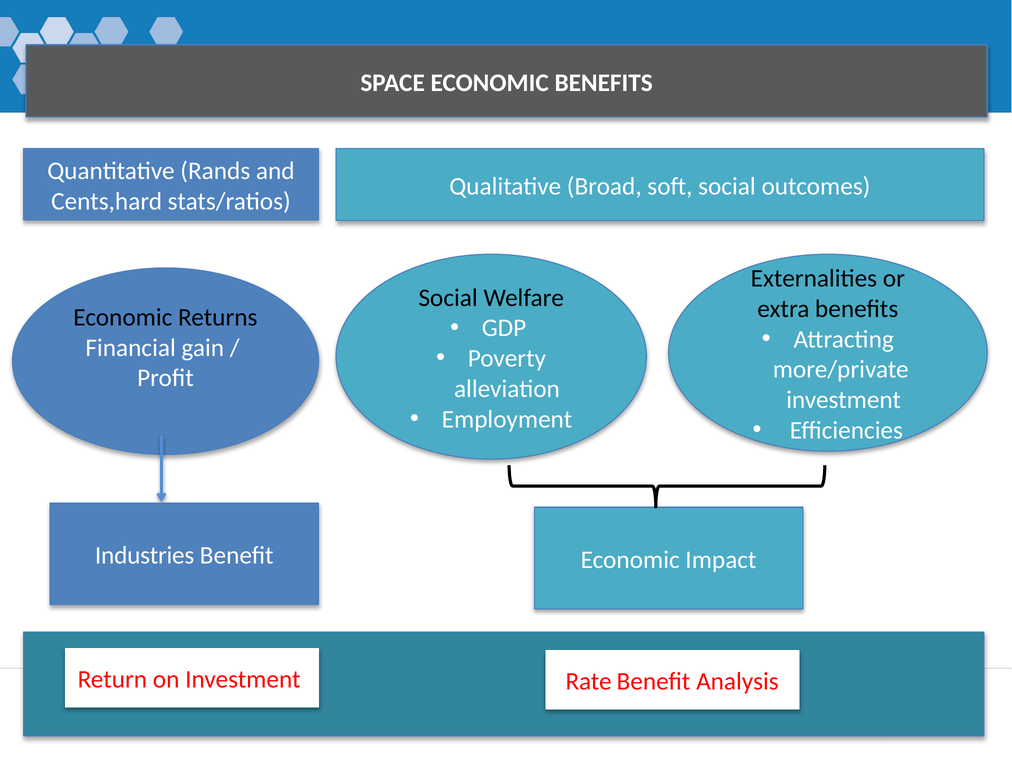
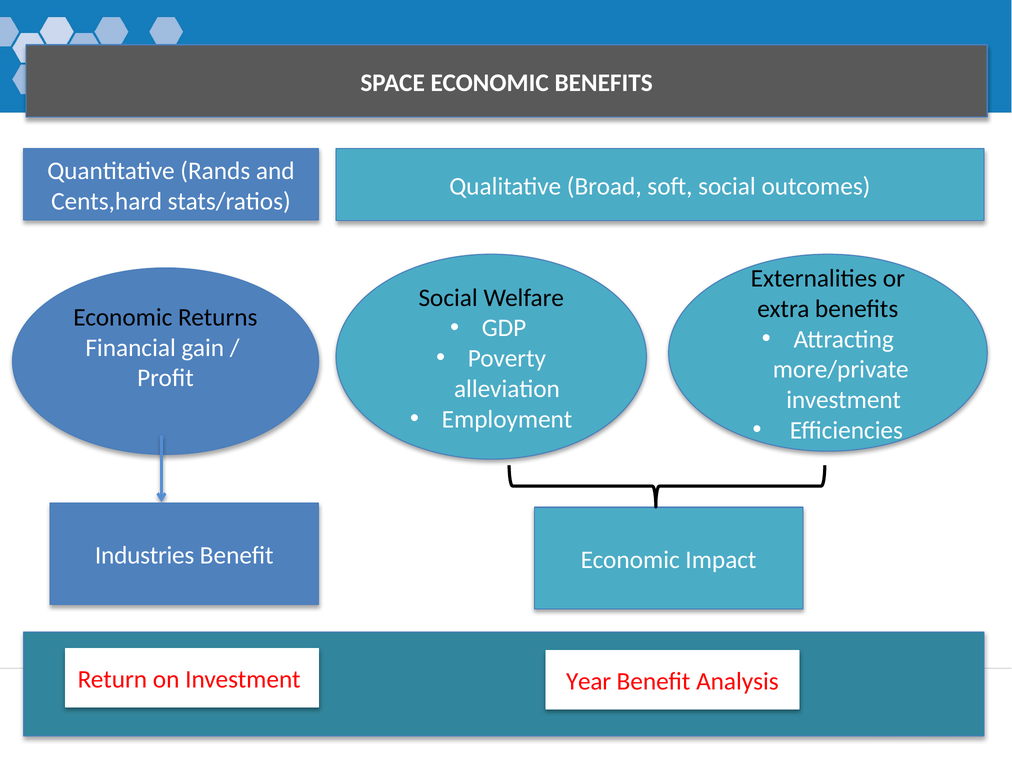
Rate: Rate -> Year (589, 681)
